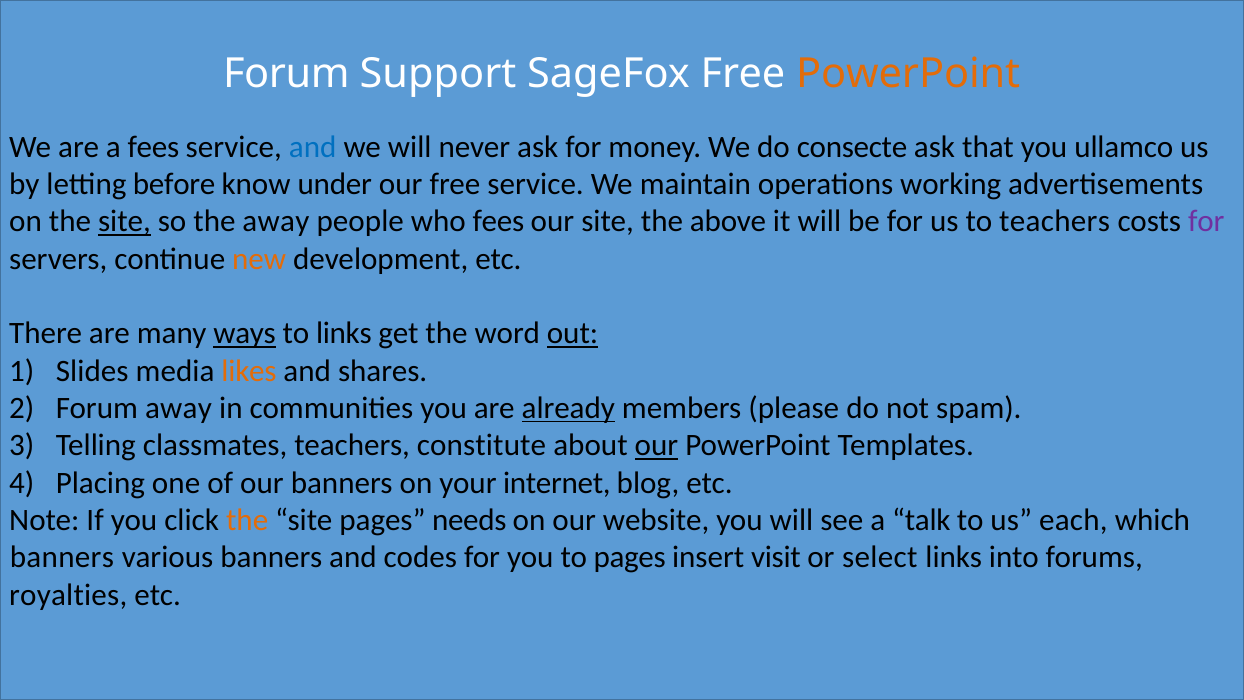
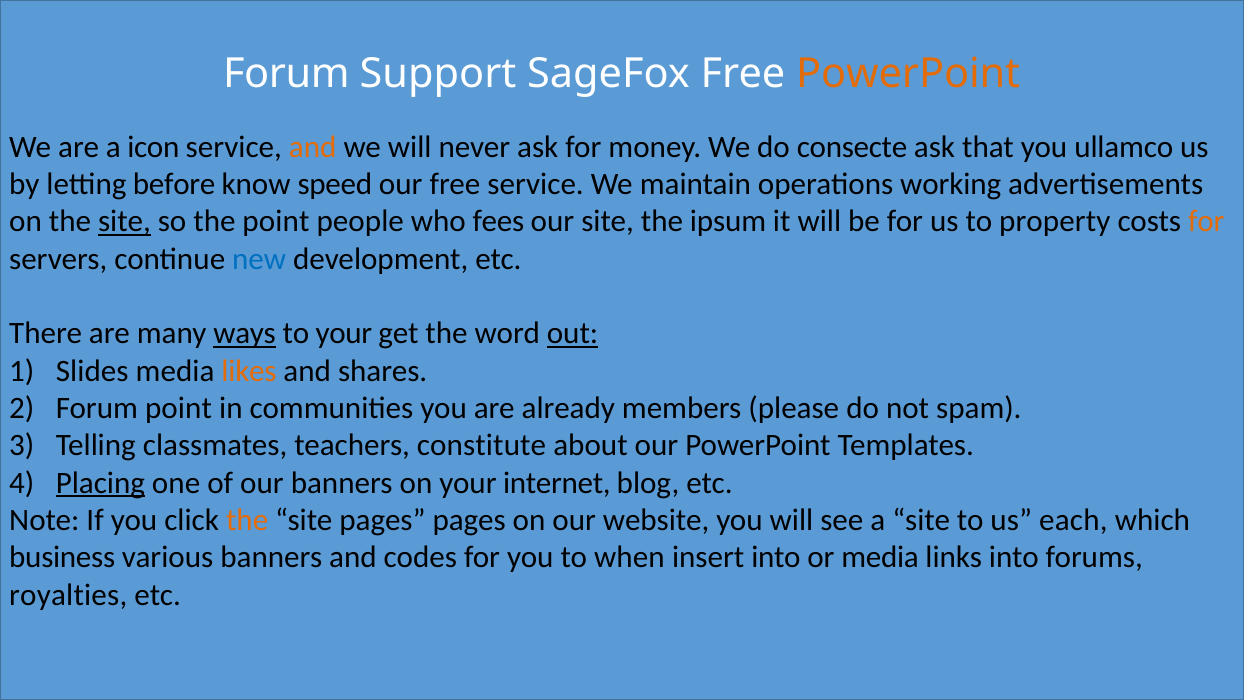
a fees: fees -> icon (153, 147)
and colour: blue -> orange (313, 147)
under: under -> speed (335, 184)
the away: away -> point (276, 221)
above: above -> ipsum (728, 221)
to teachers: teachers -> property (1055, 221)
for colour: purple -> orange (1206, 221)
new colour: orange -> blue (259, 259)
to links: links -> your (344, 333)
Forum away: away -> point (179, 408)
already underline: present -> none (568, 408)
our underline: present -> none (656, 445)
Placing underline: none -> present (100, 483)
pages needs: needs -> pages (469, 520)
a talk: talk -> site (921, 520)
banners: banners -> business (62, 557)
to pages: pages -> when (629, 557)
insert visit: visit -> into (776, 557)
or select: select -> media (880, 557)
